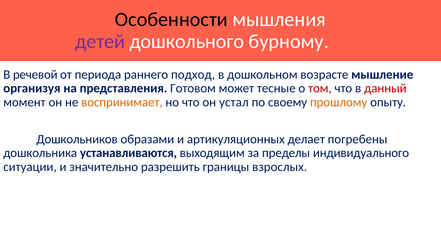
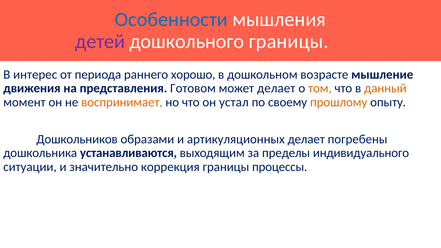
Особенности colour: black -> blue (171, 20)
дошкольного бурному: бурному -> границы (289, 41)
речевой: речевой -> интерес (35, 75)
подход: подход -> хорошо (193, 75)
организуя: организуя -> движения (32, 88)
может тесные: тесные -> делает (276, 88)
том colour: red -> orange (320, 88)
данный colour: red -> orange (385, 88)
разрешить: разрешить -> коррекция (170, 167)
взрослых: взрослых -> процессы (280, 167)
